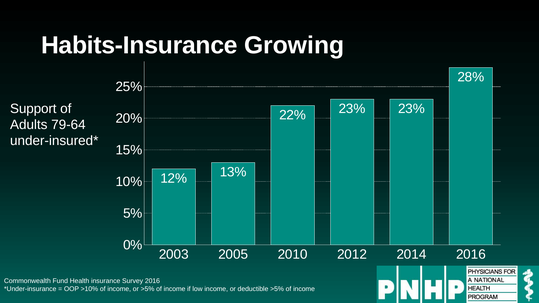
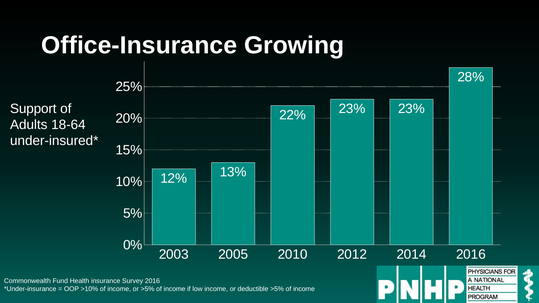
Habits-Insurance: Habits-Insurance -> Office-Insurance (139, 45)
79-64: 79-64 -> 18-64 (68, 125)
